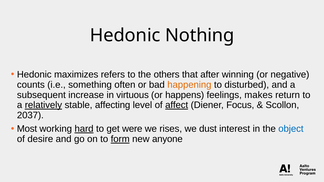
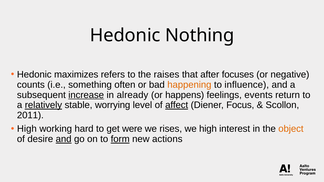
others: others -> raises (167, 75)
winning: winning -> focuses (238, 75)
disturbed: disturbed -> influence (247, 85)
increase underline: none -> present (86, 95)
virtuous: virtuous -> already (132, 95)
makes: makes -> events (258, 95)
affecting: affecting -> worrying (113, 105)
2037: 2037 -> 2011 (30, 115)
Most: Most -> High (27, 129)
hard underline: present -> none (84, 129)
we dust: dust -> high (208, 129)
object colour: blue -> orange (291, 129)
and underline: none -> present (64, 139)
anyone: anyone -> actions (167, 139)
